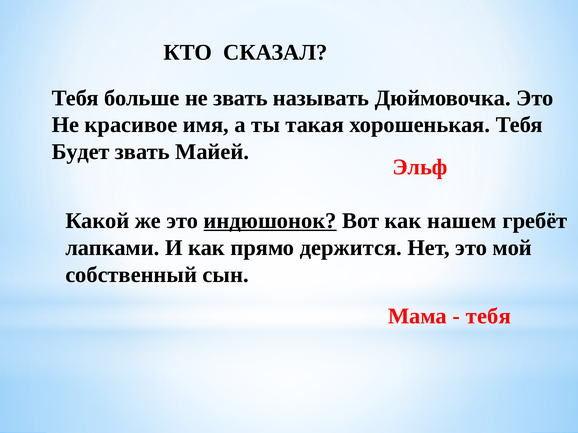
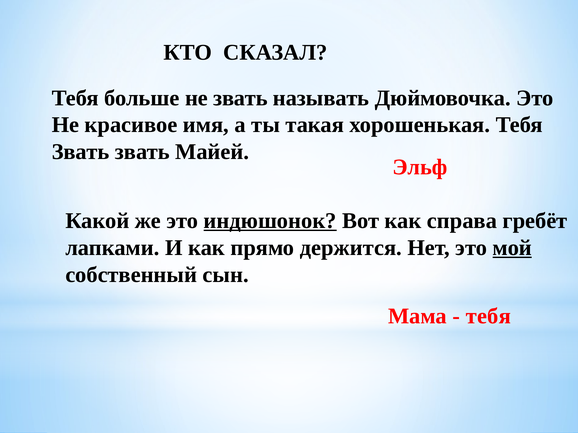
Будет: Будет -> Звать (81, 152)
нашем: нашем -> справа (462, 221)
мой underline: none -> present (512, 248)
